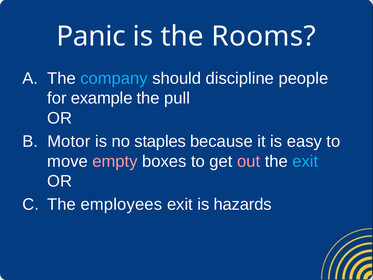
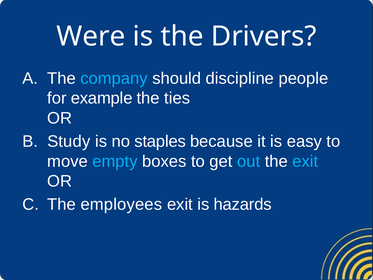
Panic: Panic -> Were (91, 36)
Rooms: Rooms -> Drivers (264, 36)
pull: pull -> ties (177, 98)
Motor: Motor -> Study (69, 141)
empty colour: pink -> light blue (115, 161)
out colour: pink -> light blue (249, 161)
